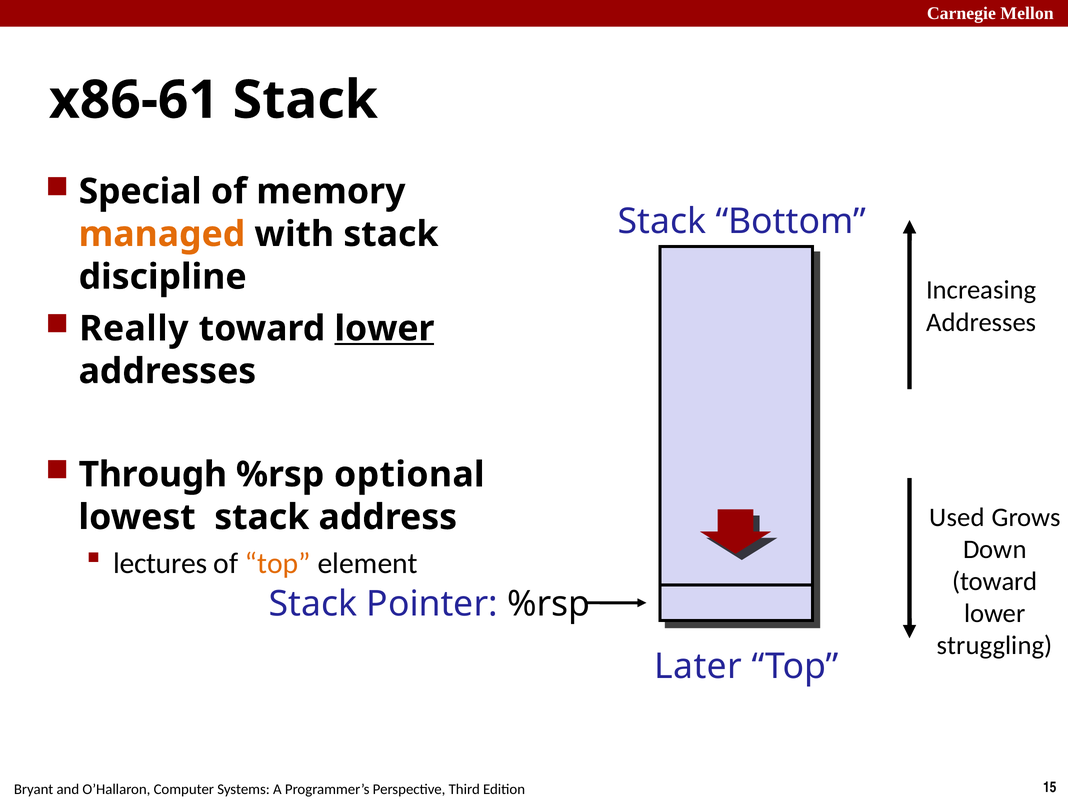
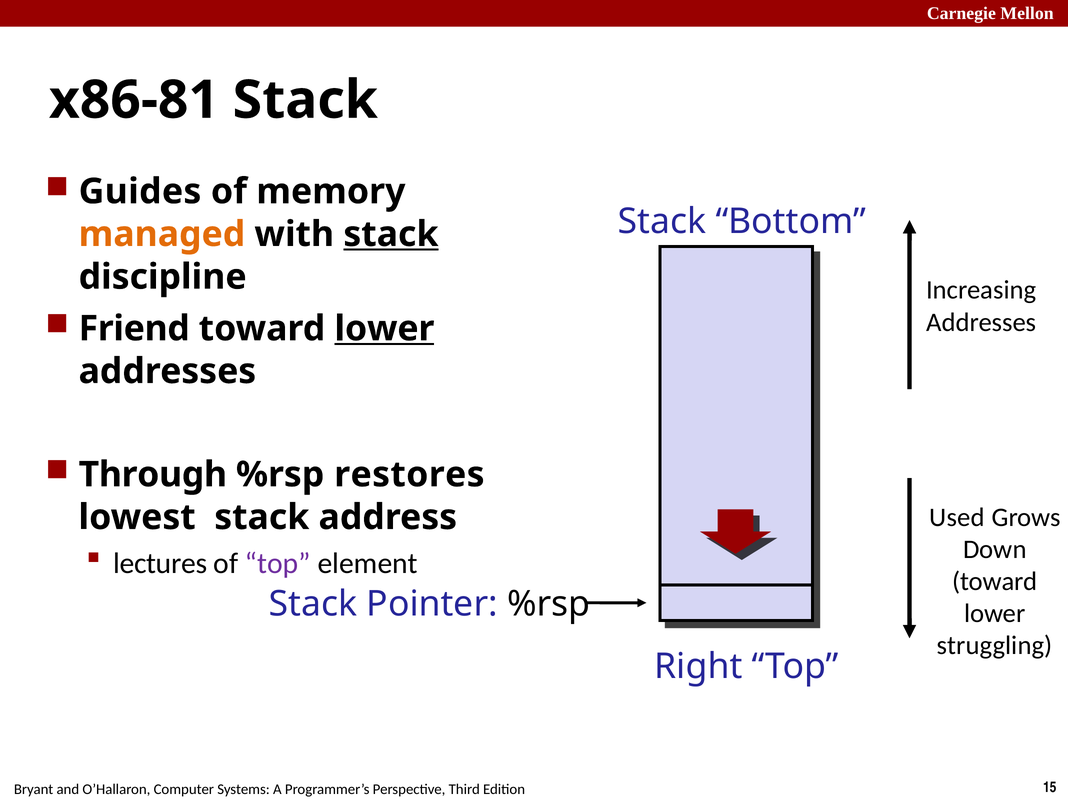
x86-61: x86-61 -> x86-81 (134, 100)
Special: Special -> Guides (140, 192)
stack underline: none -> present (391, 234)
Really: Really -> Friend (134, 329)
optional: optional -> restores (409, 475)
top colour: orange -> purple (278, 563)
Later: Later -> Right (698, 667)
